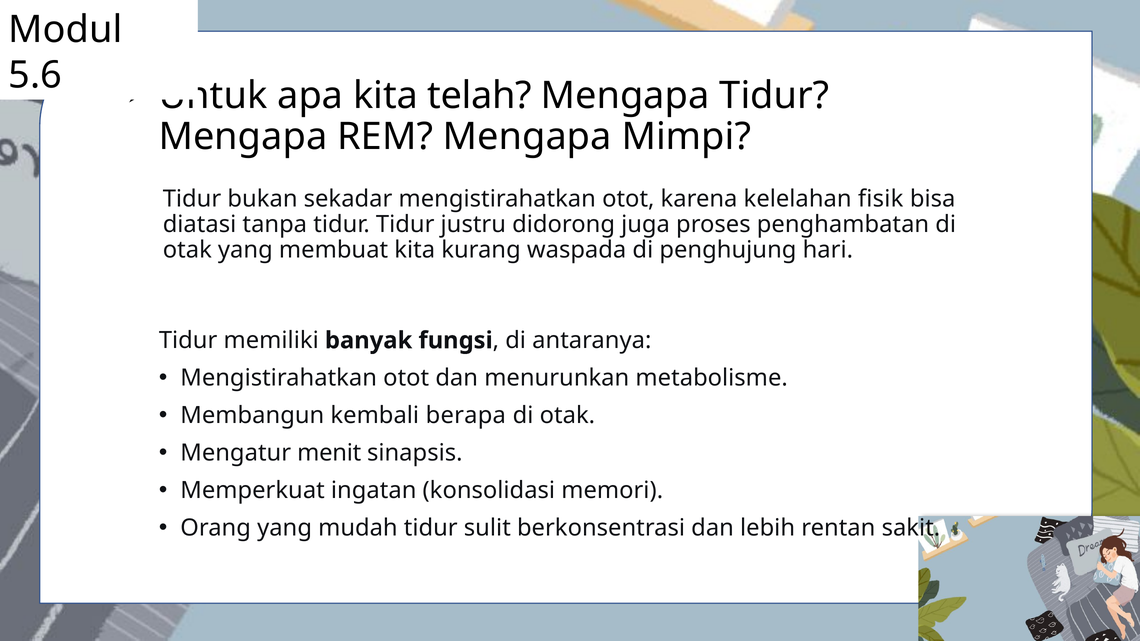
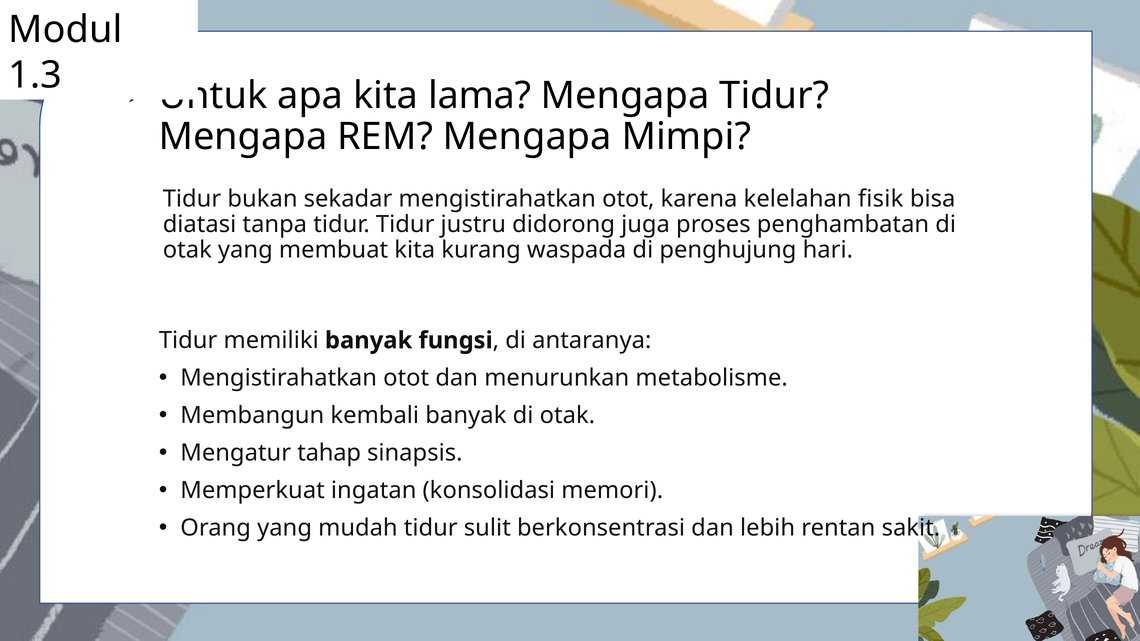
5.6: 5.6 -> 1.3 (35, 75)
telah: telah -> lama (480, 96)
kembali berapa: berapa -> banyak (466, 416)
menit: menit -> tahap (329, 453)
